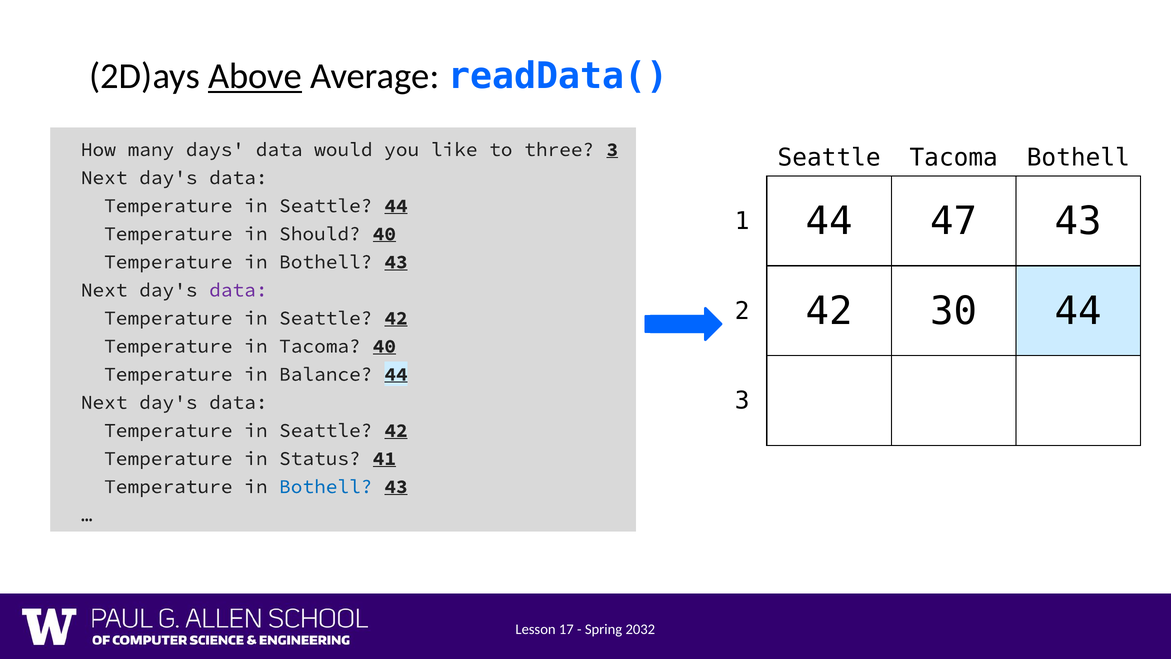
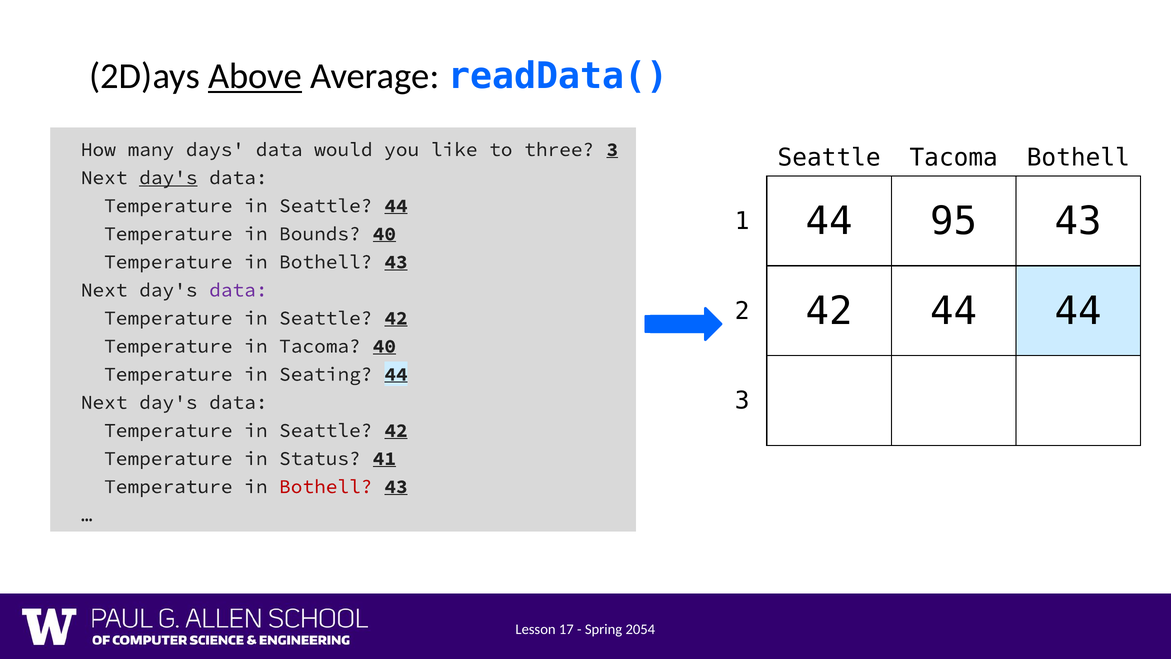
day's underline: none -> present (168, 178)
47: 47 -> 95 (954, 221)
Should: Should -> Bounds (320, 234)
42 30: 30 -> 44 (954, 311)
Balance: Balance -> Seating (326, 374)
Bothell colour: blue -> red (326, 486)
2032: 2032 -> 2054 (640, 629)
